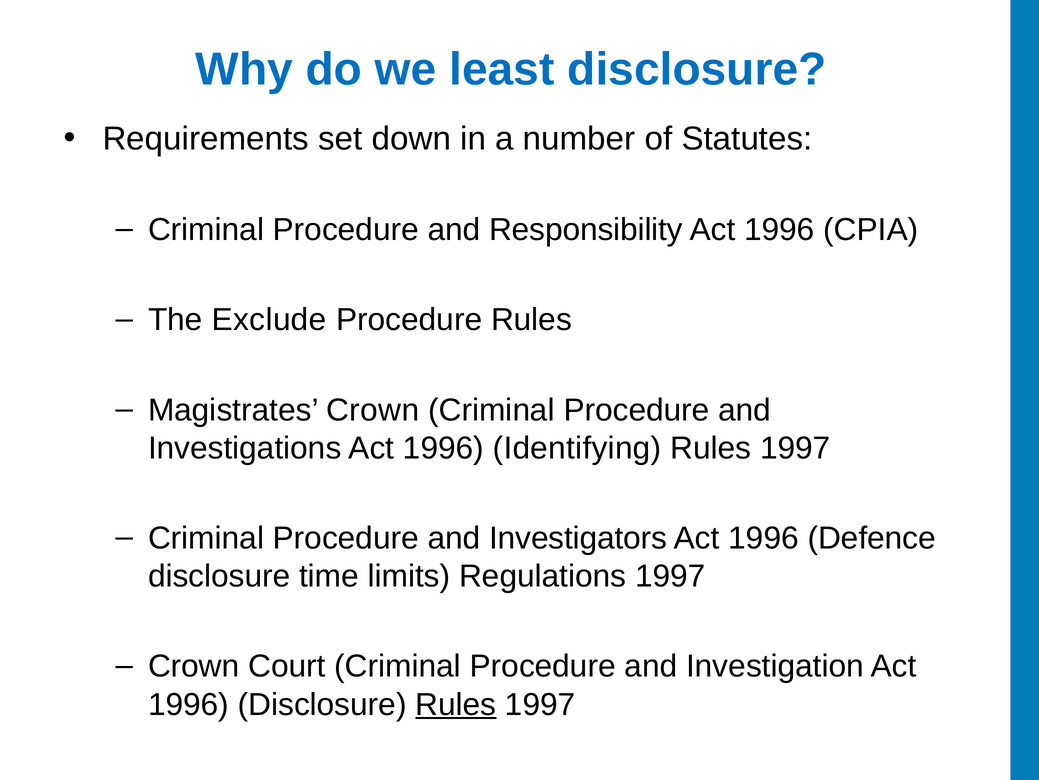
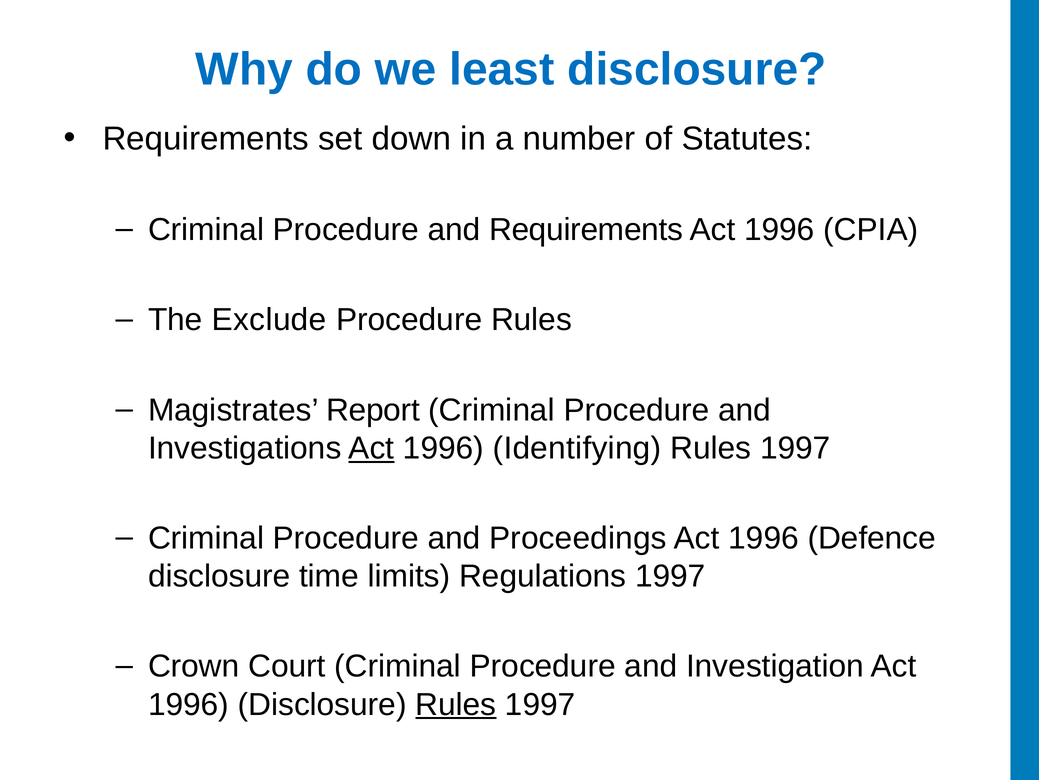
and Responsibility: Responsibility -> Requirements (586, 230)
Magistrates Crown: Crown -> Report (373, 410)
Act underline: none -> present (371, 448)
Investigators: Investigators -> Proceedings (578, 538)
